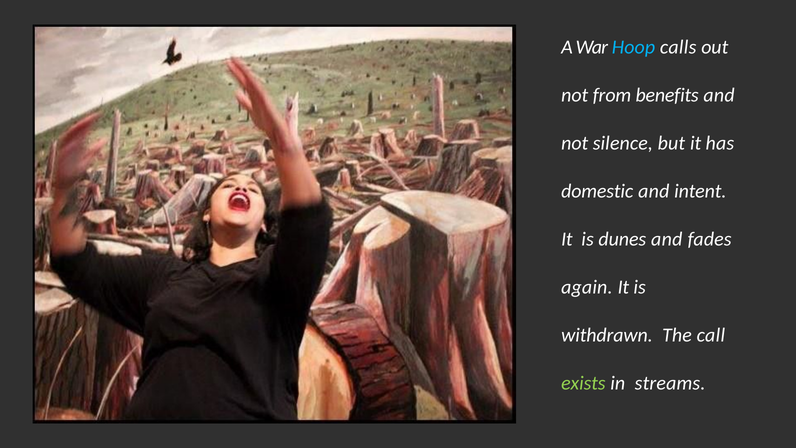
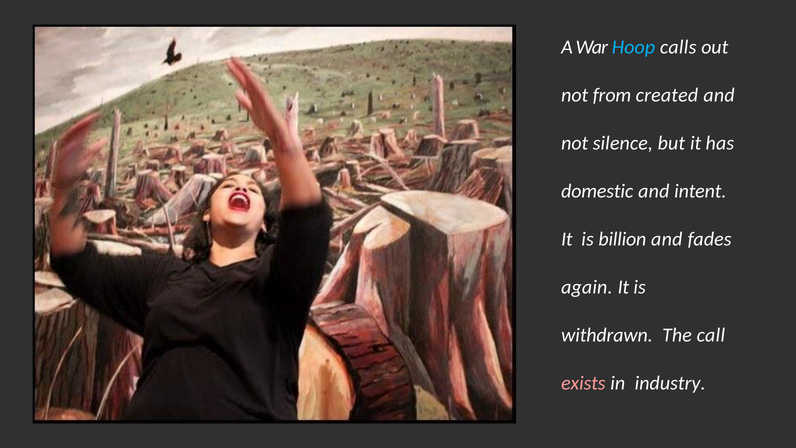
benefits: benefits -> created (667, 95)
dunes: dunes -> billion (622, 239)
exists colour: light green -> pink (583, 383)
streams: streams -> industry (670, 383)
